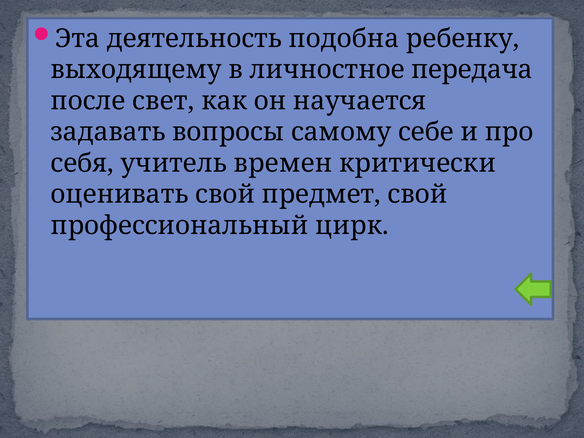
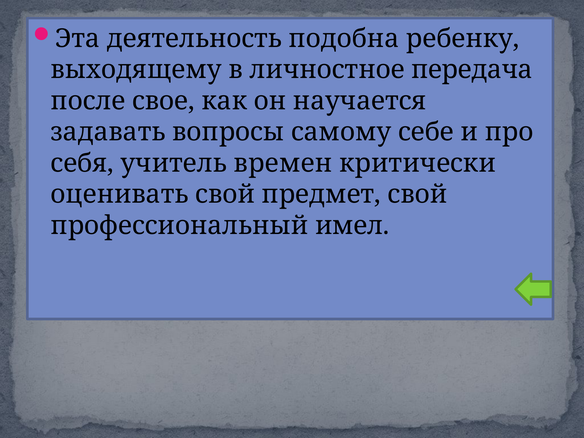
свет: свет -> свое (163, 101)
цирк: цирк -> имел (352, 226)
